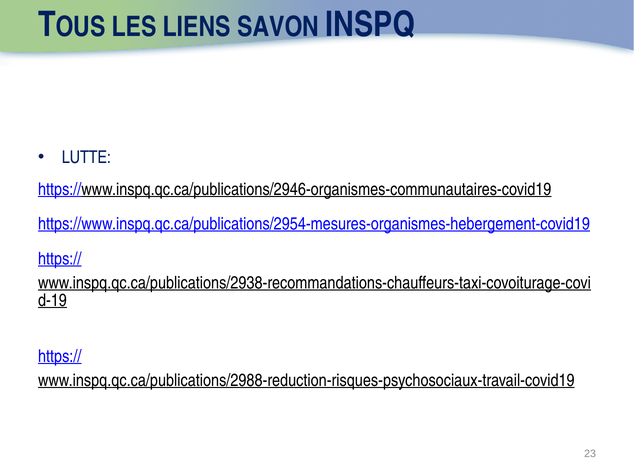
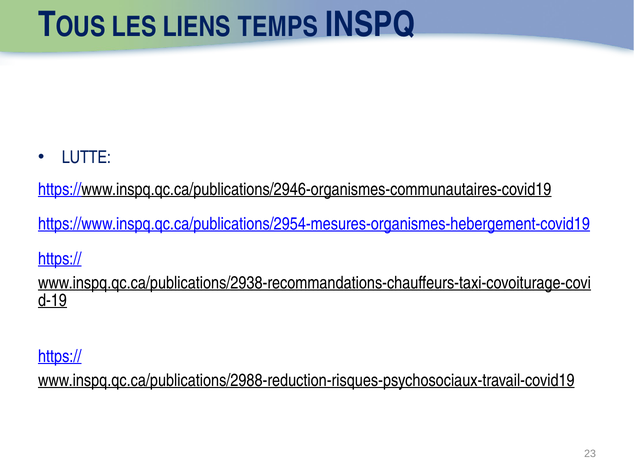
SAVON: SAVON -> TEMPS (278, 27)
